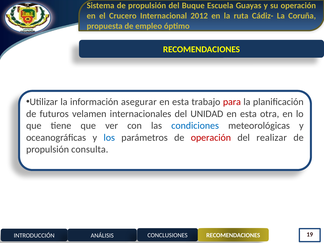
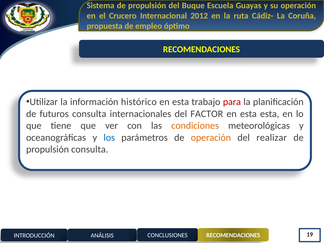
asegurar: asegurar -> histórico (139, 102)
futuros velamen: velamen -> consulta (89, 114)
UNIDAD: UNIDAD -> FACTOR (207, 114)
esta otra: otra -> esta (270, 114)
condiciones colour: blue -> orange (195, 126)
operación colour: red -> orange (211, 138)
